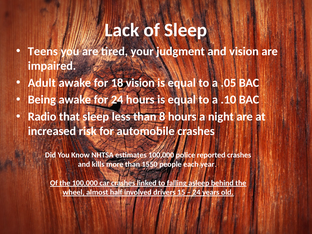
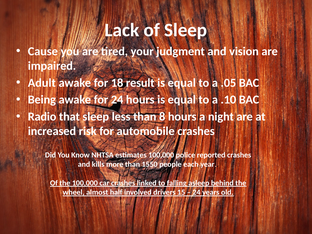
Teens: Teens -> Cause (43, 51)
18 vision: vision -> result (140, 83)
